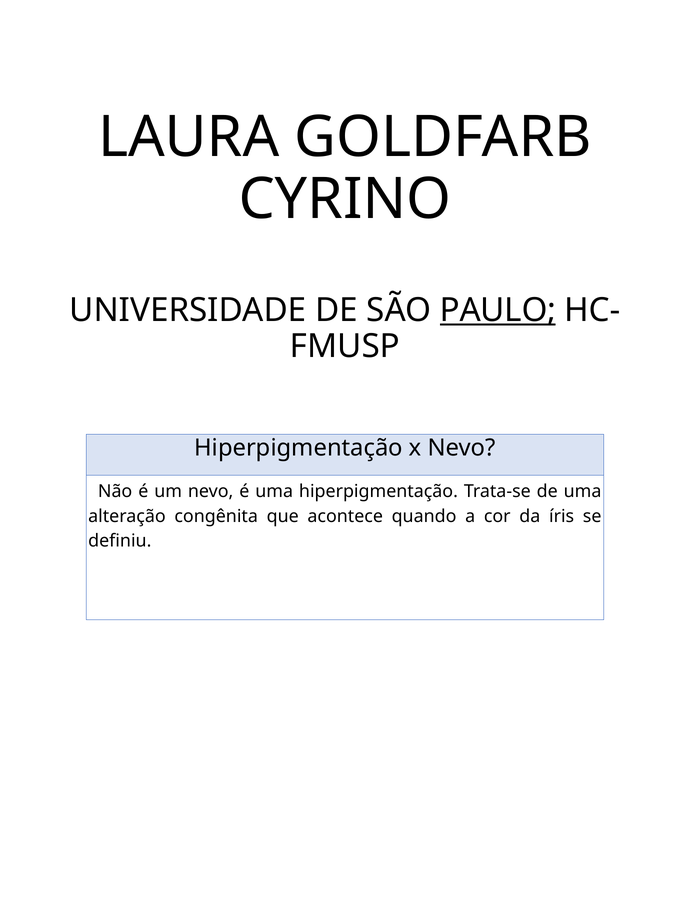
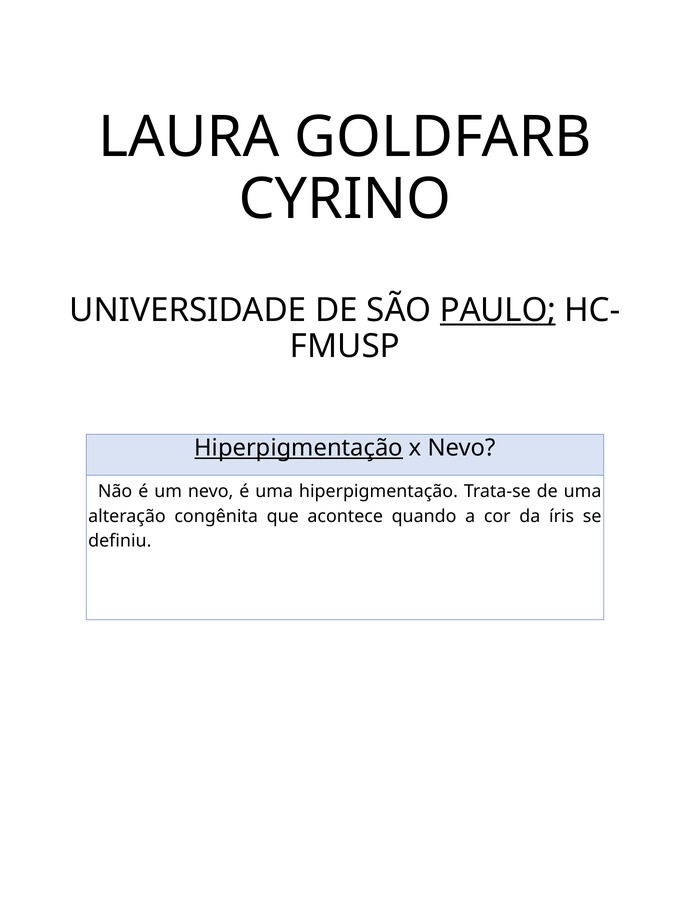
Hiperpigmentação underline: none -> present (299, 448)
